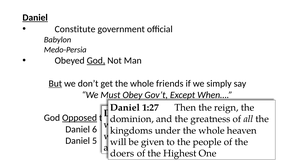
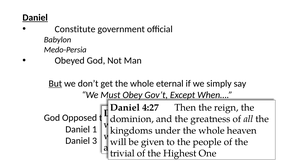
God underline: present -> none (96, 61)
friends: friends -> eternal (170, 83)
1:27: 1:27 -> 4:27 (151, 107)
Opposed underline: present -> none (80, 118)
6: 6 -> 1 (95, 129)
5: 5 -> 3 (95, 141)
doers: doers -> trivial (122, 153)
